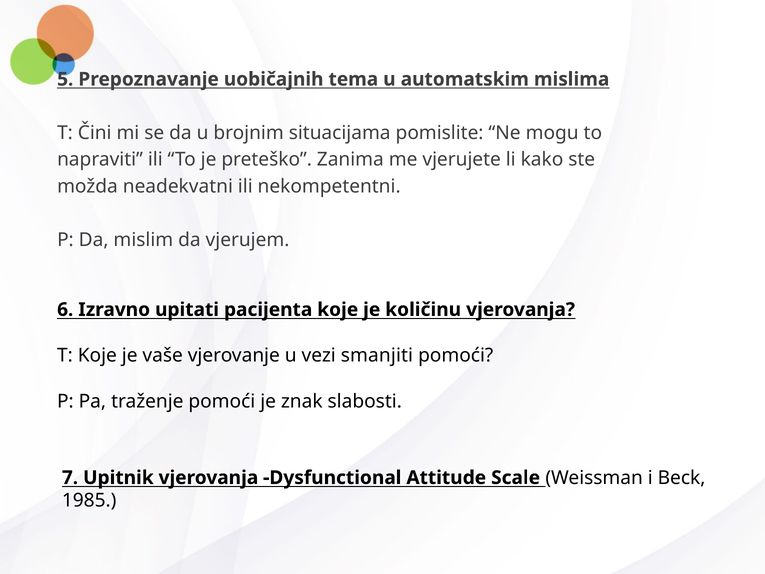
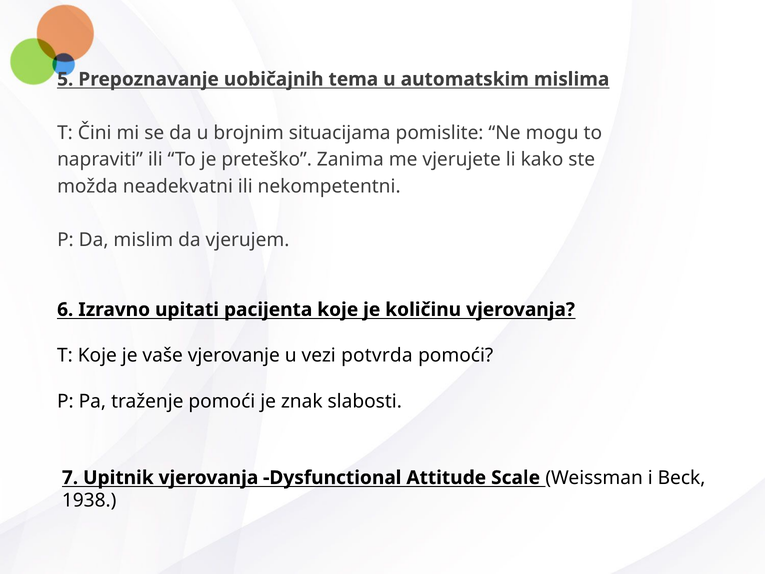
smanjiti: smanjiti -> potvrda (377, 355)
1985: 1985 -> 1938 (89, 500)
